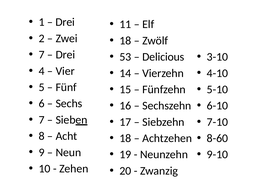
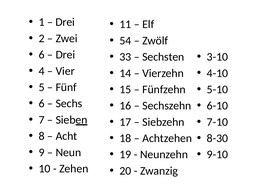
18: 18 -> 54 (125, 41)
7: 7 -> 6 (42, 55)
53: 53 -> 33 (125, 57)
Delicious: Delicious -> Sechsten (163, 57)
8-60: 8-60 -> 8-30 (217, 139)
